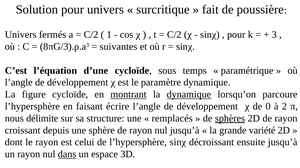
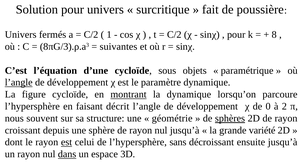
3: 3 -> 8 (274, 35)
temps: temps -> objets (195, 71)
l’angle underline: none -> present (19, 83)
dynamique underline: present -> none (189, 95)
écrire: écrire -> décrit (118, 107)
délimite: délimite -> souvent (42, 119)
remplacés: remplacés -> géométrie (172, 119)
est underline: none -> present (67, 143)
l’hypersphère sinχ: sinχ -> sans (178, 143)
